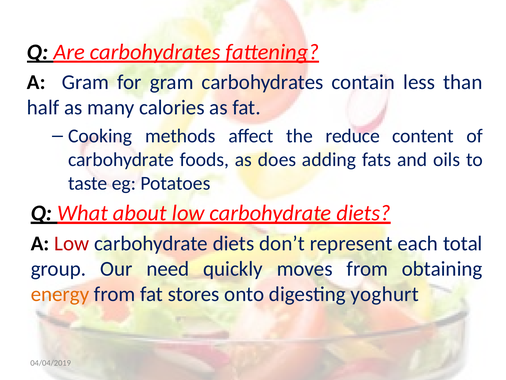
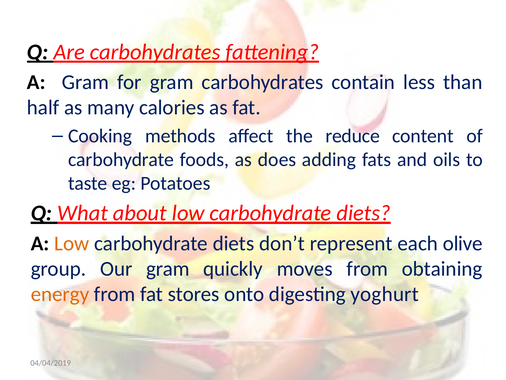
Low colour: red -> orange (72, 243)
total: total -> olive (463, 243)
Our need: need -> gram (168, 269)
